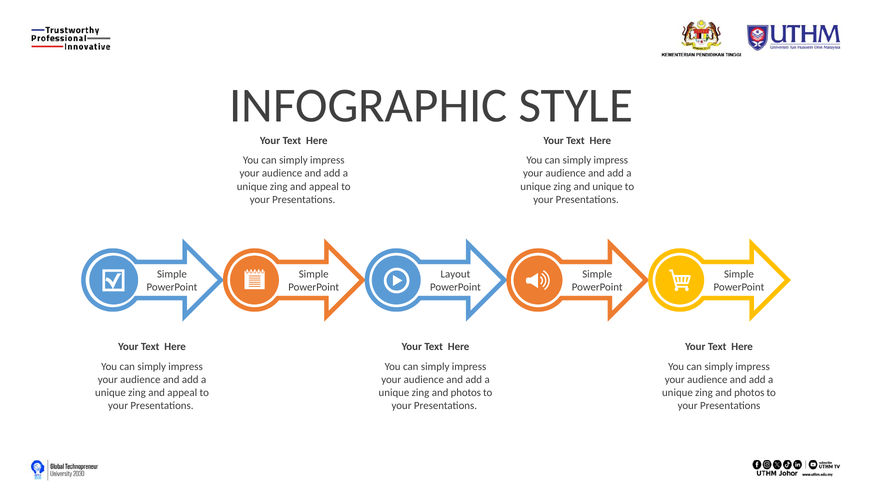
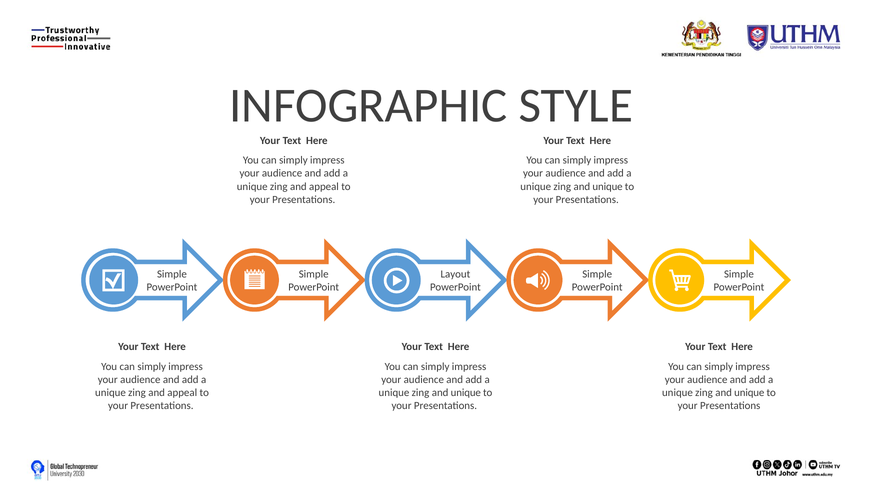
photos: photos -> unique (466, 393)
photos: photos -> unique (749, 393)
